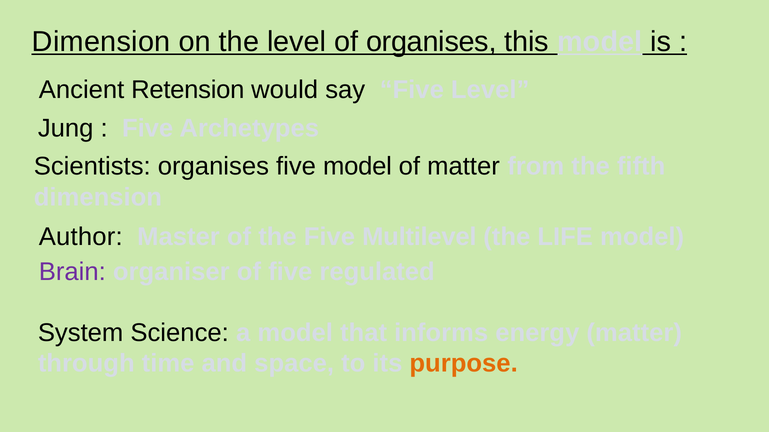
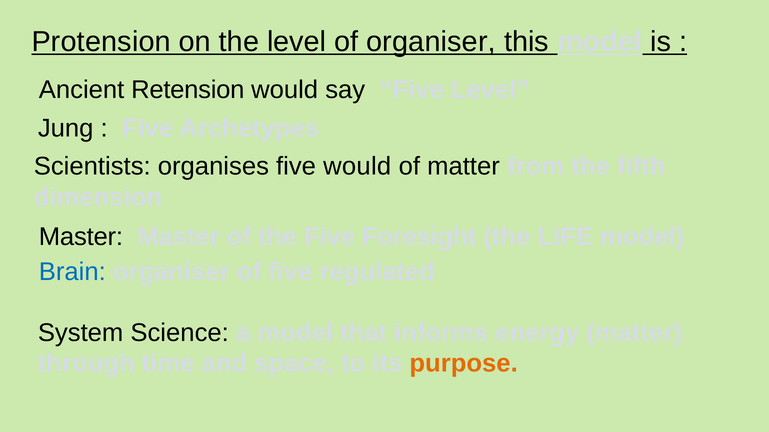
Dimension: Dimension -> Protension (101, 42)
of organises: organises -> organiser (431, 42)
five model: model -> would (357, 167)
Author: Author -> Master (81, 237)
Multilevel: Multilevel -> Foresight (419, 237)
Brain colour: purple -> blue (72, 272)
